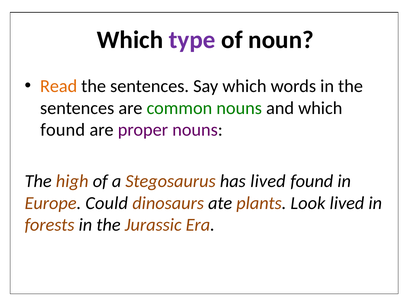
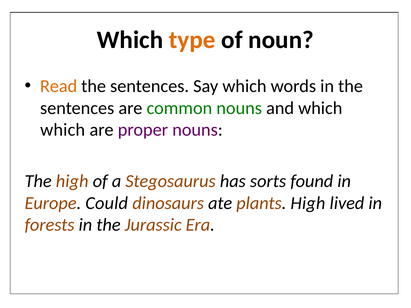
type colour: purple -> orange (192, 40)
found: found -> which (63, 130)
has lived: lived -> sorts (268, 181)
plants Look: Look -> High (308, 203)
